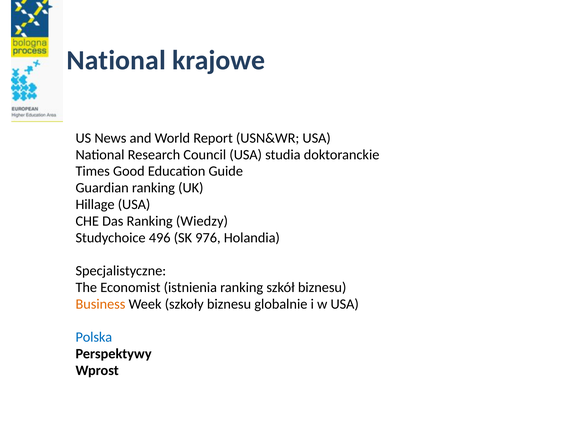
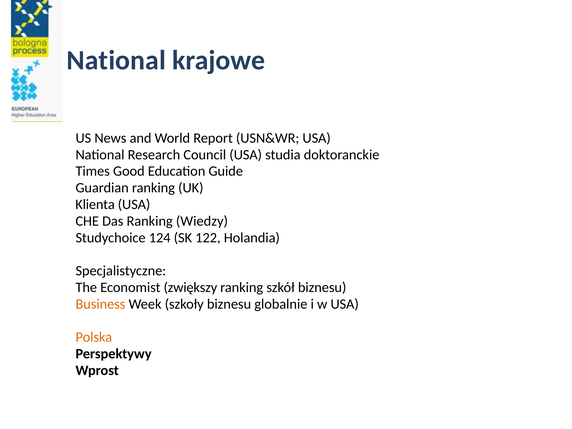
Hillage: Hillage -> Klienta (95, 204)
496: 496 -> 124 (160, 238)
976: 976 -> 122 (208, 238)
istnienia: istnienia -> zwiększy (190, 287)
Polska colour: blue -> orange (94, 337)
